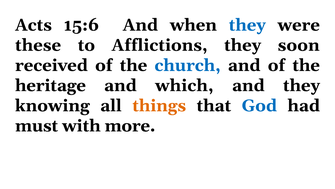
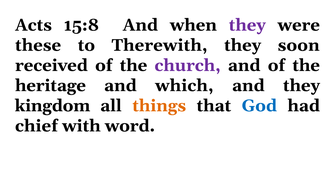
15:6: 15:6 -> 15:8 (81, 25)
they colour: blue -> purple (247, 25)
Afflictions: Afflictions -> Therewith (159, 45)
church colour: blue -> purple (188, 65)
knowing: knowing -> kingdom (52, 105)
must: must -> chief (36, 126)
more: more -> word (130, 126)
